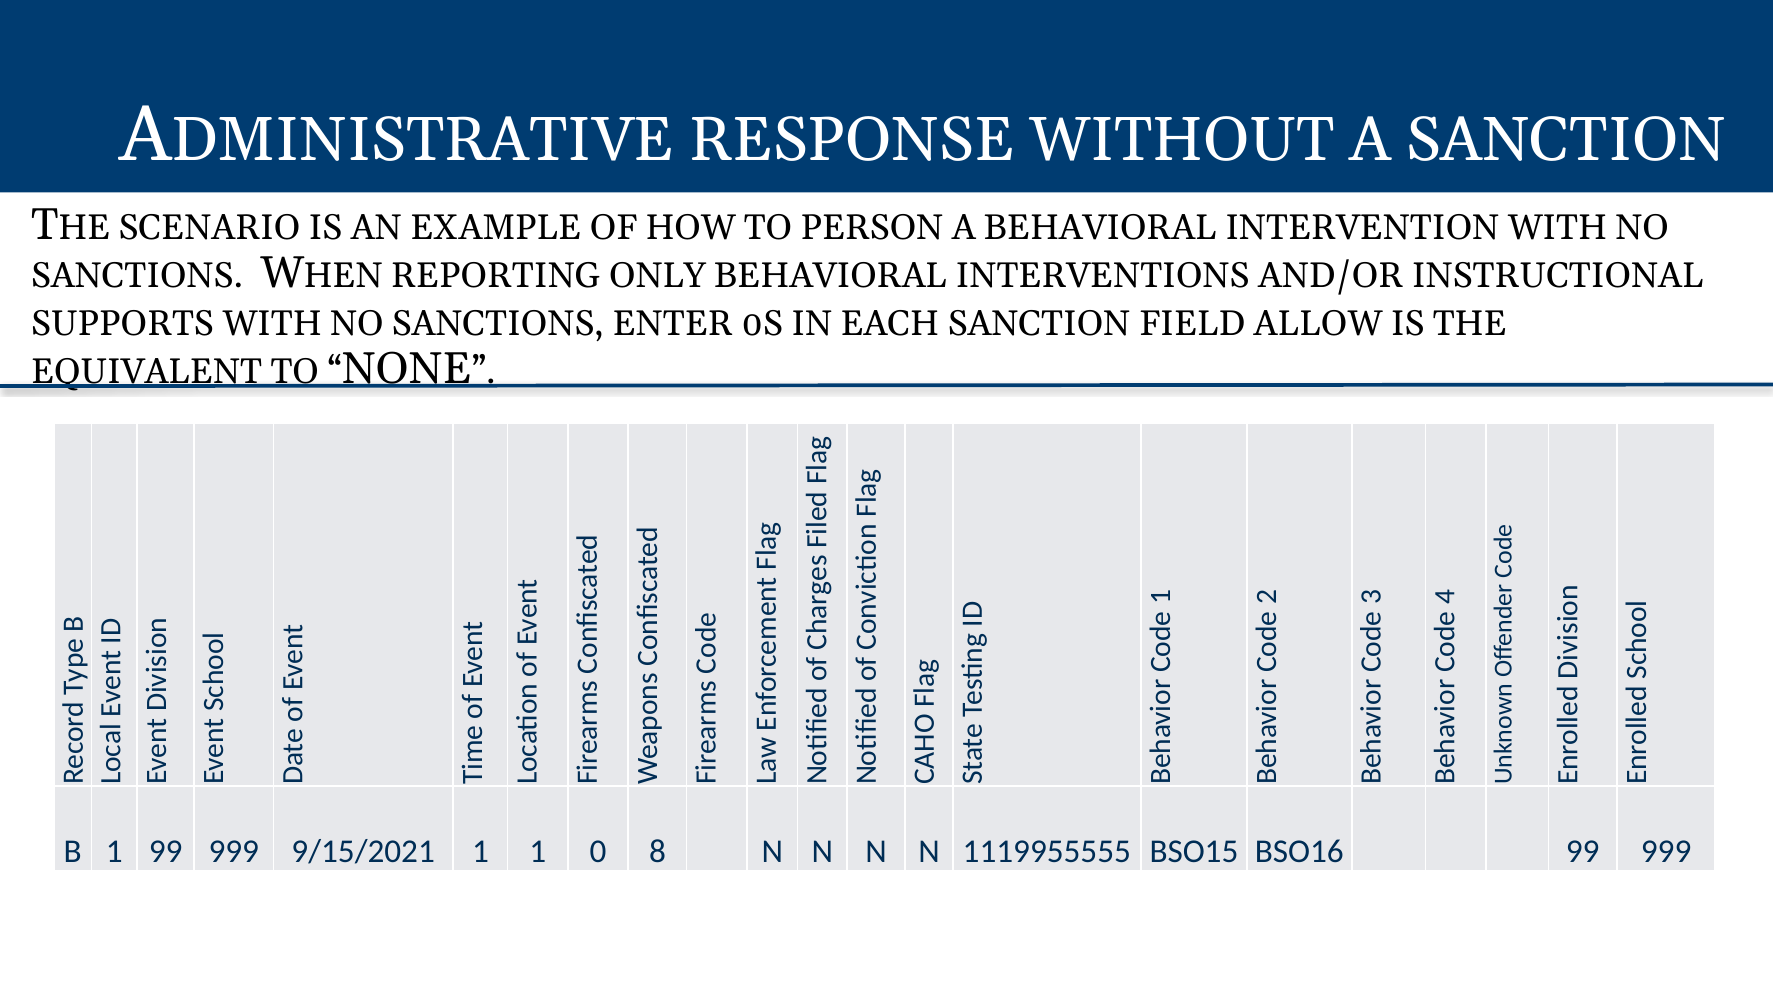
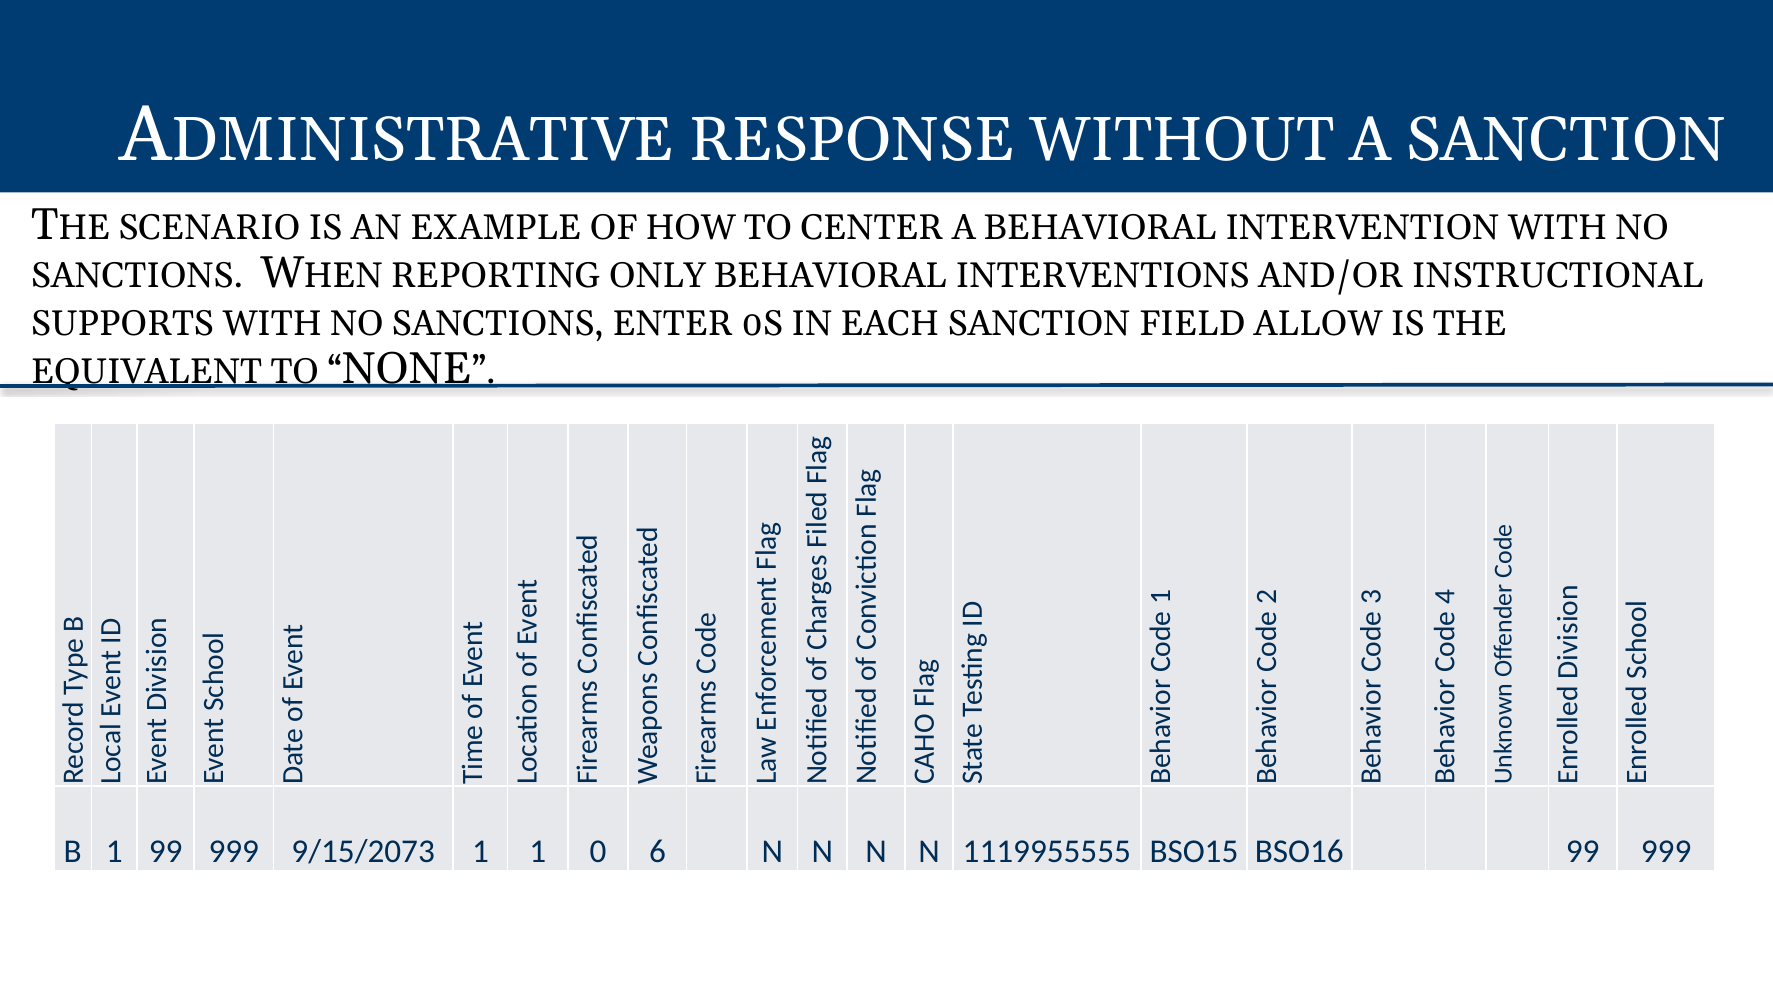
PERSON: PERSON -> CENTER (872, 228)
9/15/2021: 9/15/2021 -> 9/15/2073 (363, 851)
8: 8 -> 6 (657, 851)
